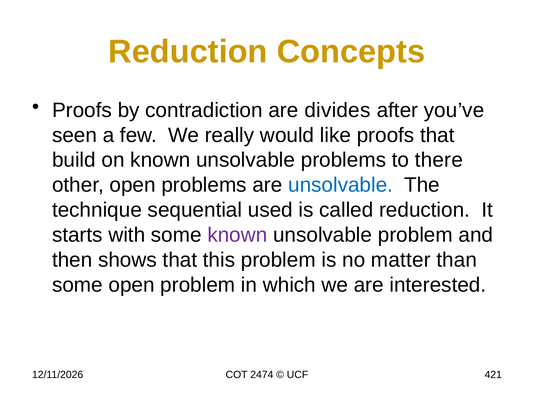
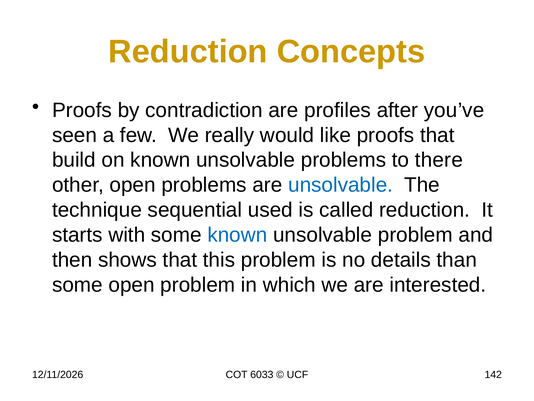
divides: divides -> profiles (338, 110)
known colour: purple -> blue (237, 235)
matter: matter -> details (401, 260)
2474: 2474 -> 6033 (262, 374)
421: 421 -> 142 (493, 374)
